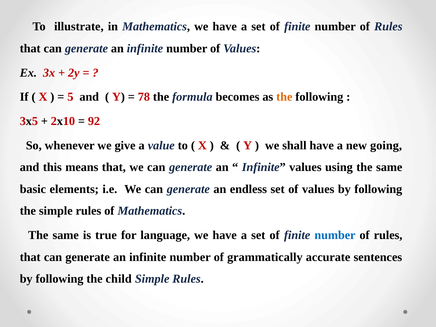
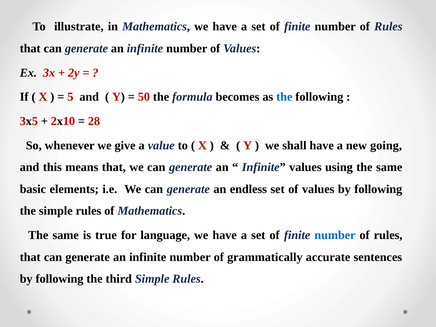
78: 78 -> 50 (144, 97)
the colour: orange -> blue (284, 97)
92: 92 -> 28 (94, 121)
child: child -> third (119, 279)
